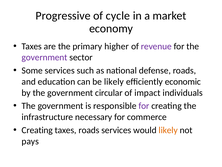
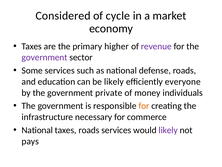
Progressive: Progressive -> Considered (63, 16)
economic: economic -> everyone (183, 81)
circular: circular -> private (109, 93)
impact: impact -> money (147, 93)
for colour: purple -> orange (144, 106)
Creating: Creating -> National (37, 130)
likely colour: orange -> purple (168, 130)
